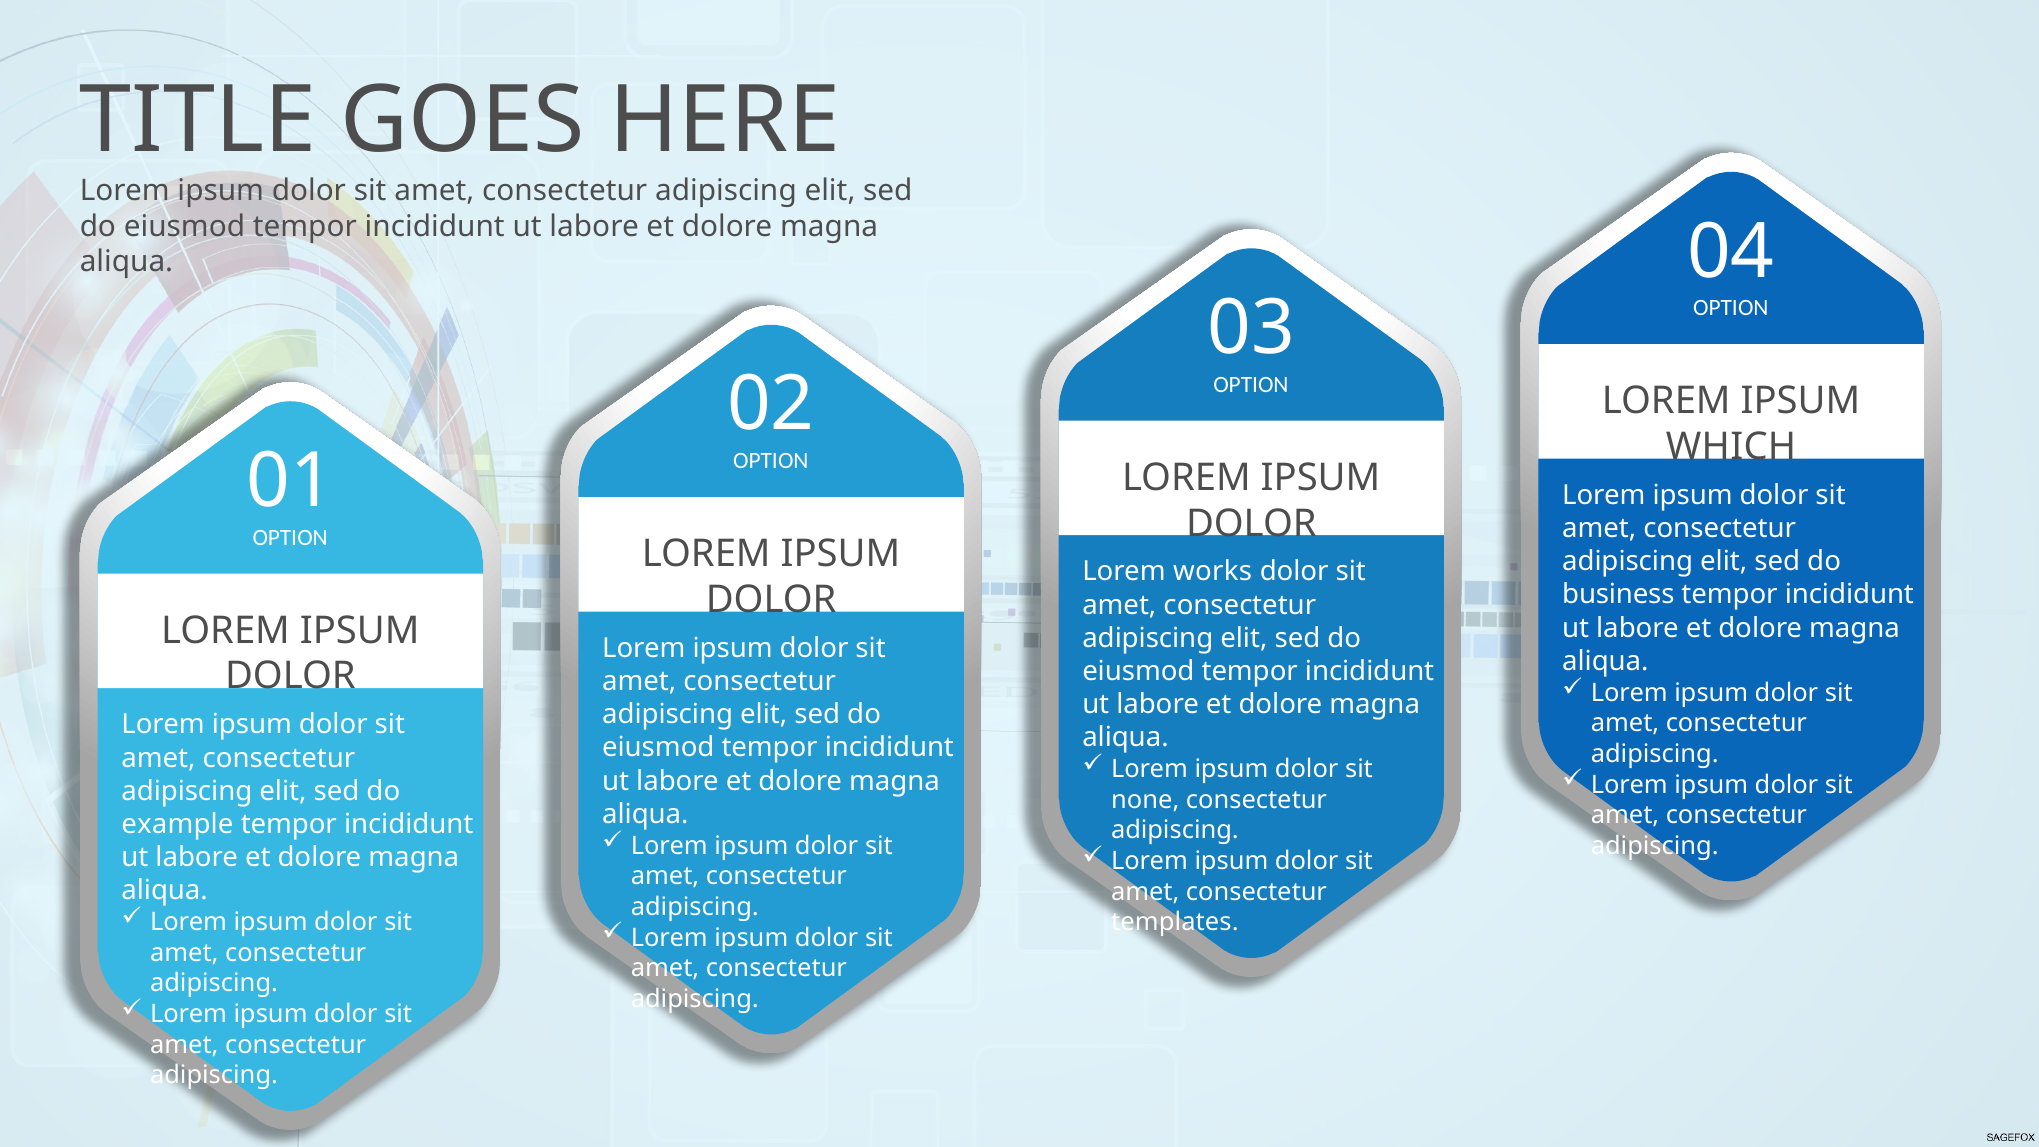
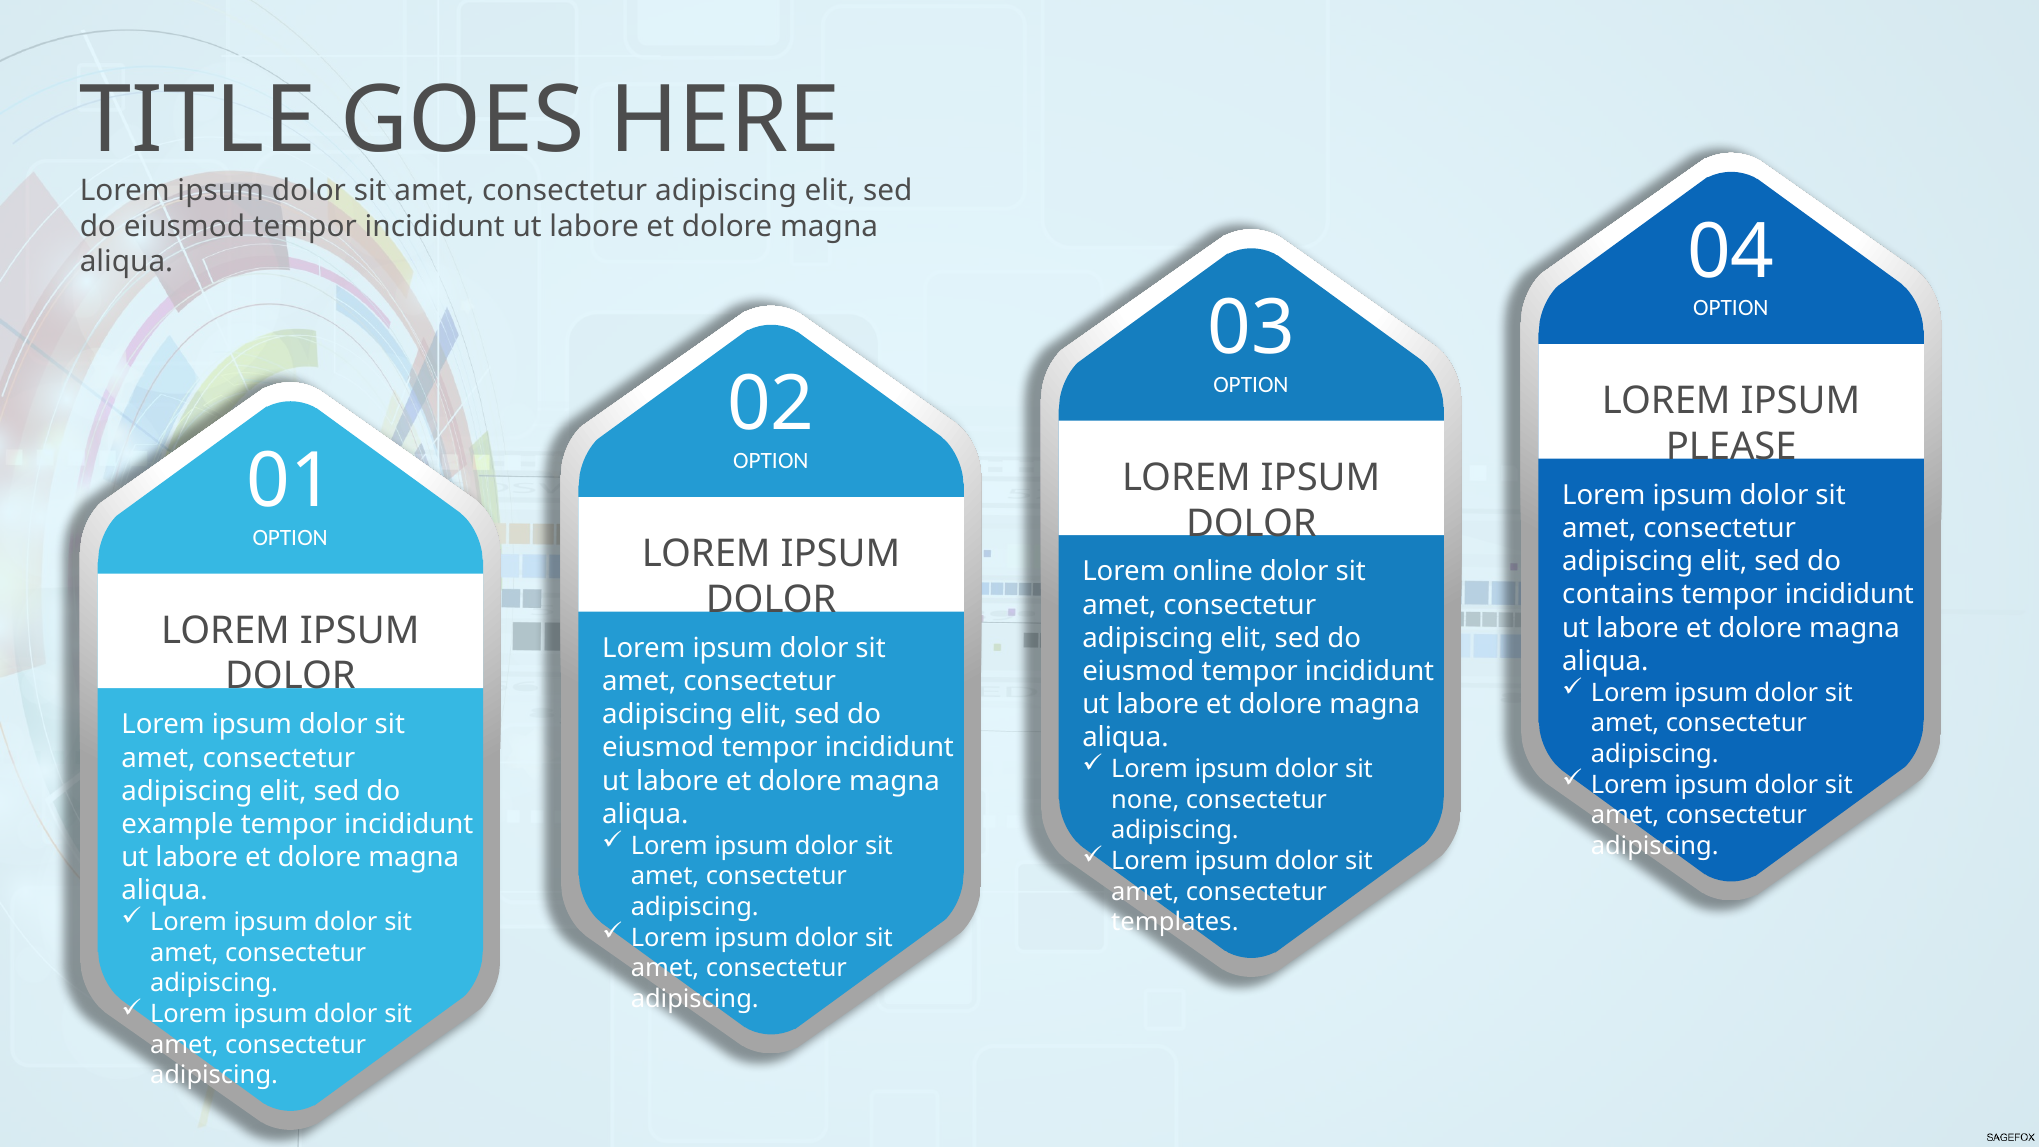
WHICH: WHICH -> PLEASE (1731, 447)
works: works -> online (1213, 572)
business: business -> contains (1618, 595)
